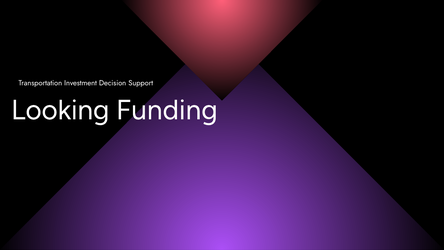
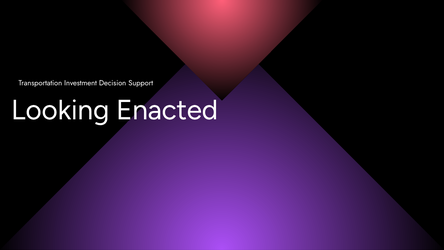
Funding: Funding -> Enacted (167, 110)
